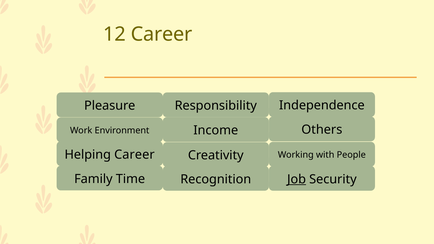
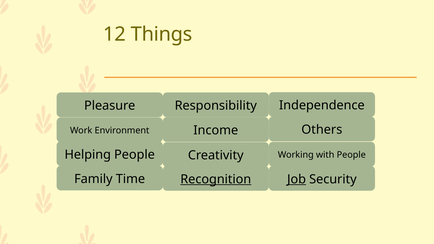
12 Career: Career -> Things (162, 34)
Helping Career: Career -> People (134, 155)
Recognition underline: none -> present (216, 179)
